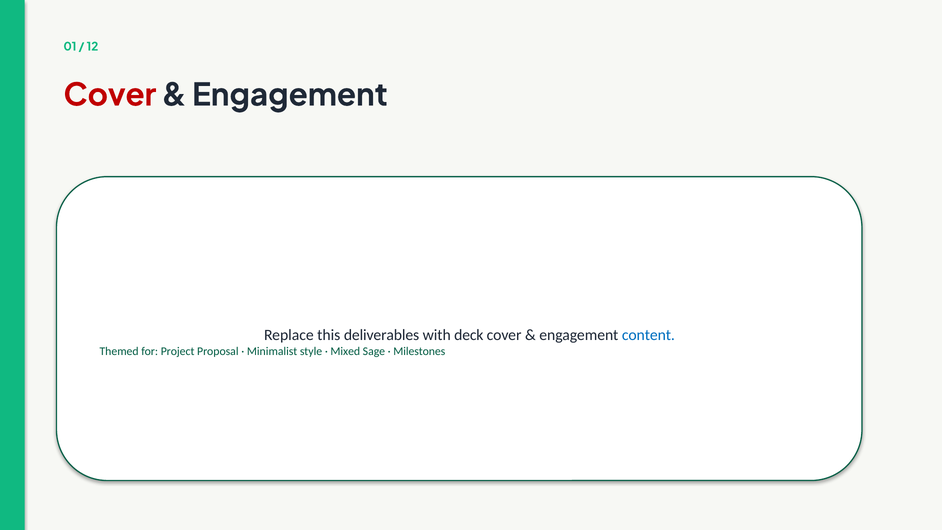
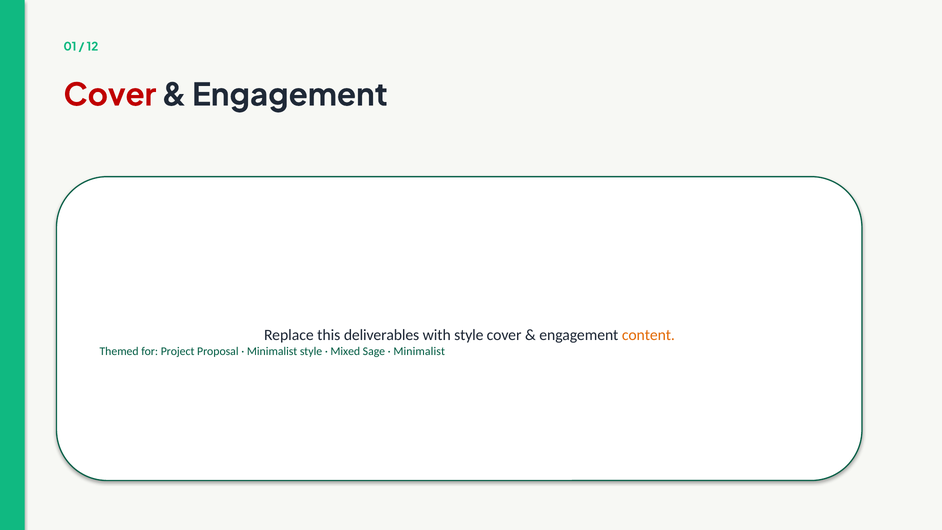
with deck: deck -> style (469, 335)
content colour: blue -> orange (648, 335)
Milestones: Milestones -> Minimalist (419, 351)
